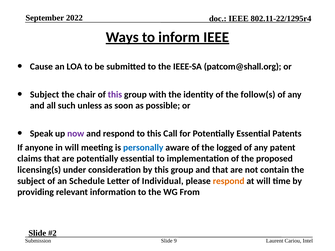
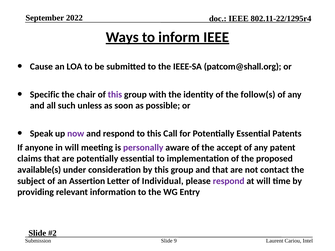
Subject: Subject -> Specific (45, 95)
personally colour: blue -> purple (143, 148)
logged: logged -> accept (229, 148)
licensing(s: licensing(s -> available(s (39, 170)
contain: contain -> contact (275, 170)
Schedule: Schedule -> Assertion (87, 181)
respond colour: orange -> purple (229, 181)
From: From -> Entry (190, 192)
